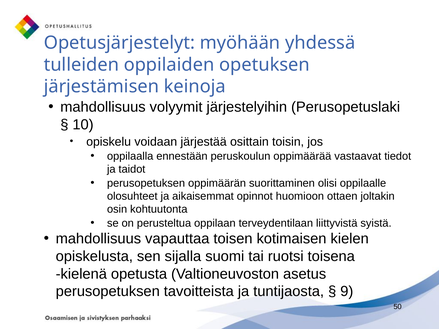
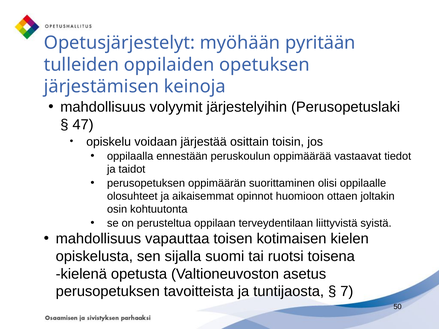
yhdessä: yhdessä -> pyritään (320, 43)
10: 10 -> 47 (83, 125)
9: 9 -> 7 (347, 292)
